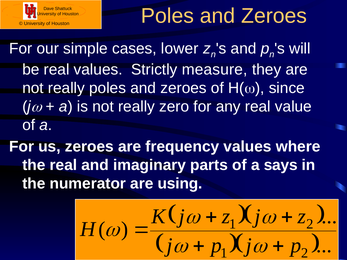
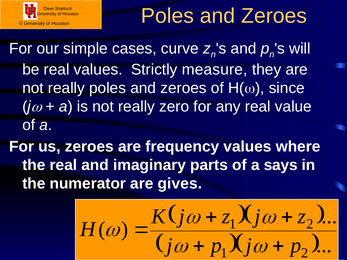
lower: lower -> curve (180, 49)
using: using -> gives (180, 184)
